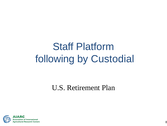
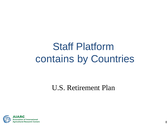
following: following -> contains (55, 59)
Custodial: Custodial -> Countries (113, 59)
